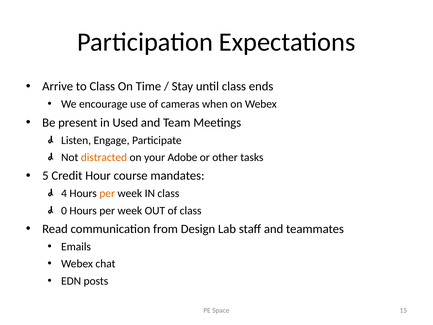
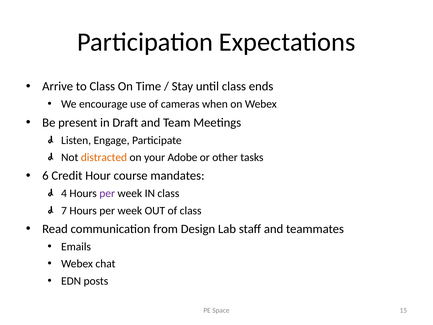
Used: Used -> Draft (125, 122)
5: 5 -> 6 (45, 176)
per colour: orange -> purple (107, 193)
0: 0 -> 7 (64, 210)
